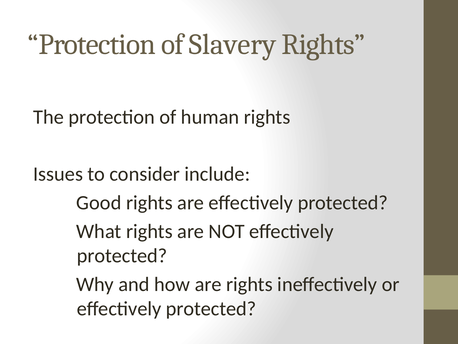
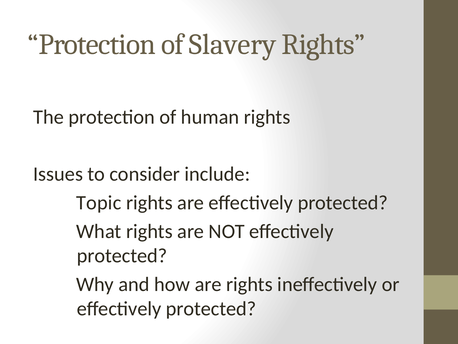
Good: Good -> Topic (99, 202)
